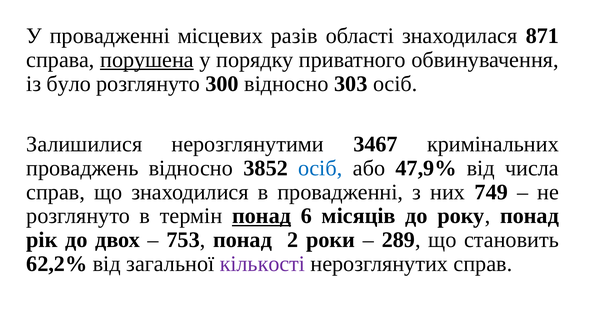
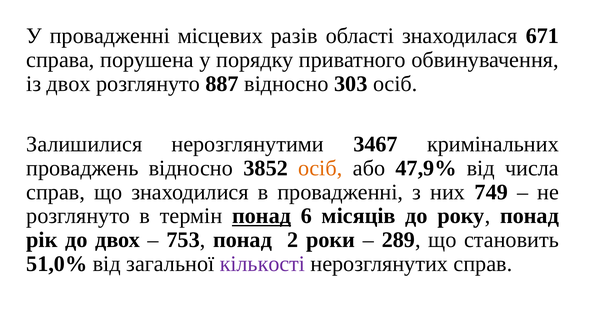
871: 871 -> 671 (542, 36)
порушена underline: present -> none (147, 60)
із було: було -> двох (69, 84)
300: 300 -> 887 (222, 84)
осіб colour: blue -> orange (320, 168)
62,2%: 62,2% -> 51,0% (57, 264)
